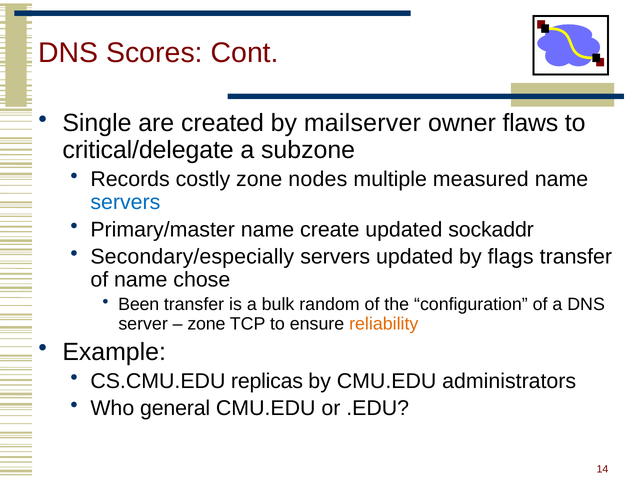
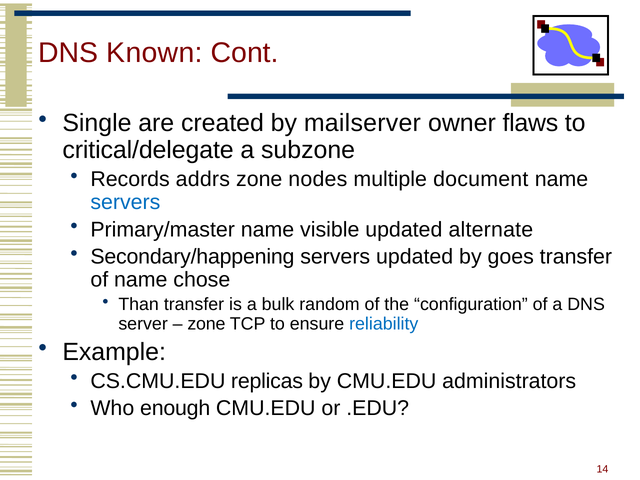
Scores: Scores -> Known (154, 53)
costly: costly -> addrs (203, 179)
measured: measured -> document (481, 179)
create: create -> visible (330, 230)
sockaddr: sockaddr -> alternate (491, 230)
Secondary/especially: Secondary/especially -> Secondary/happening (192, 257)
flags: flags -> goes (511, 257)
Been: Been -> Than (139, 305)
reliability colour: orange -> blue (384, 324)
general: general -> enough (175, 408)
